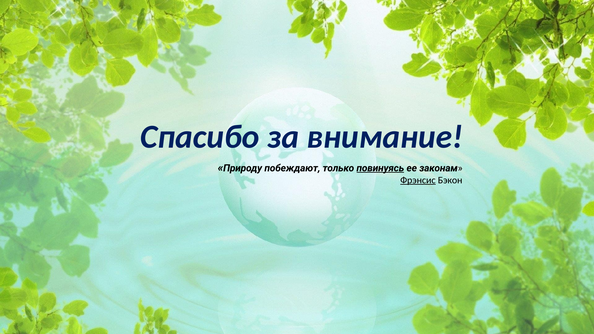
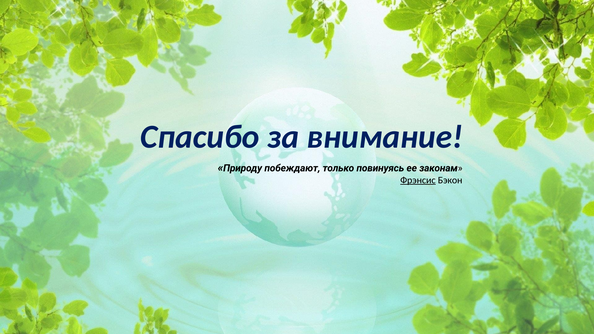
повинуясь underline: present -> none (380, 168)
